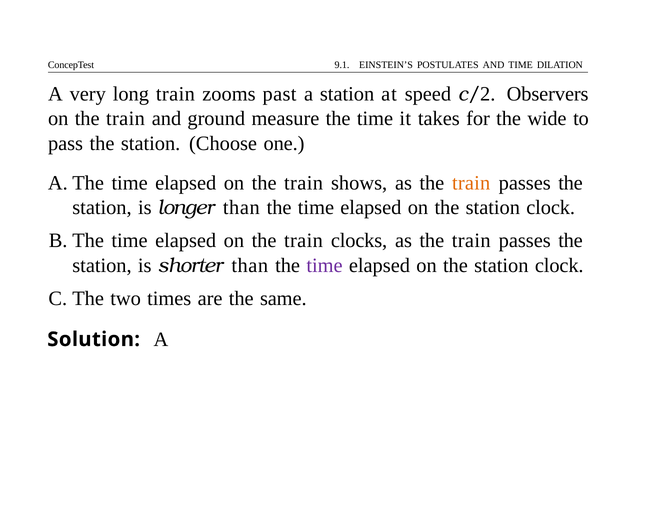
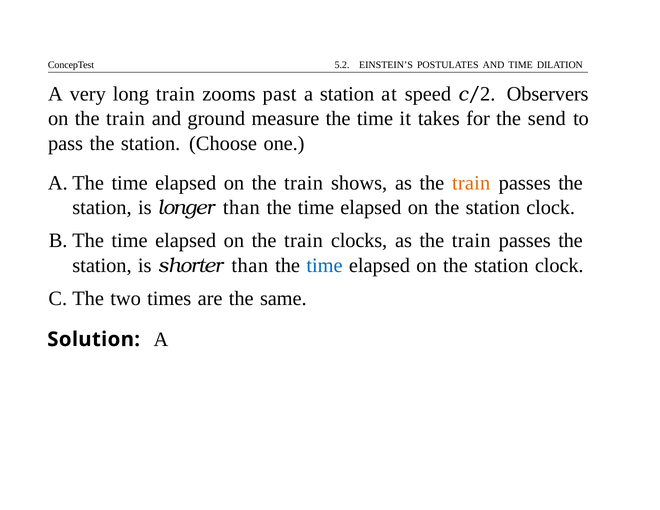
9.1: 9.1 -> 5.2 (342, 65)
wide: wide -> send (547, 119)
time colour: purple -> blue (324, 265)
